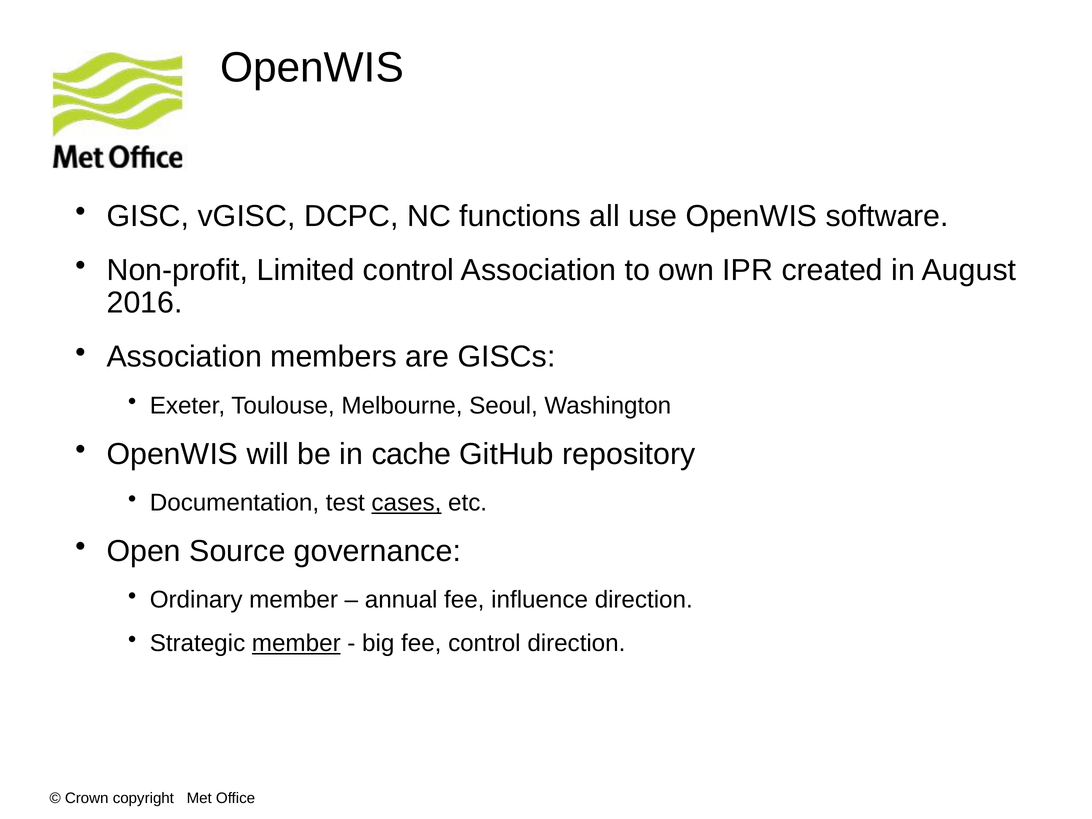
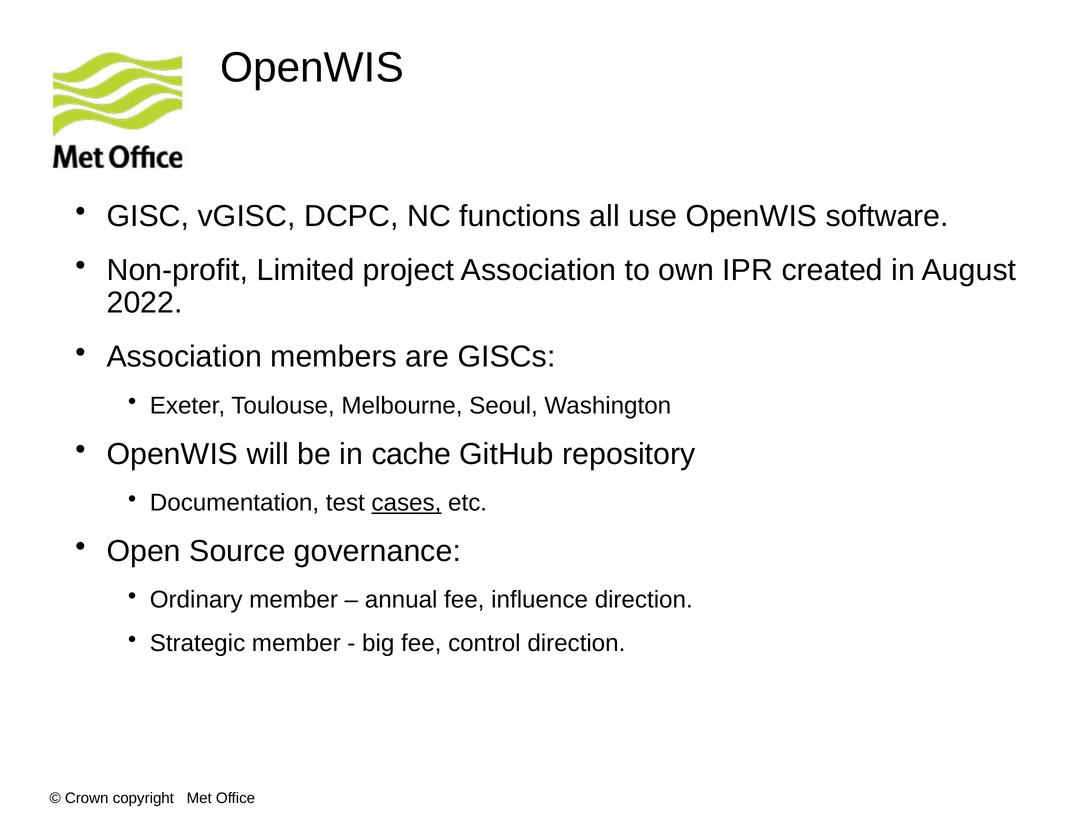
Limited control: control -> project (409, 270)
2016: 2016 -> 2022 (145, 303)
member underline: present -> none (296, 643)
